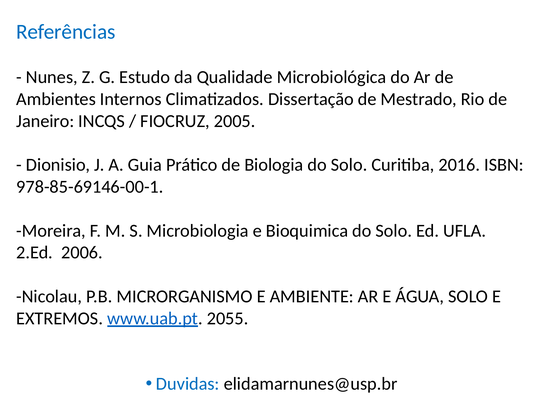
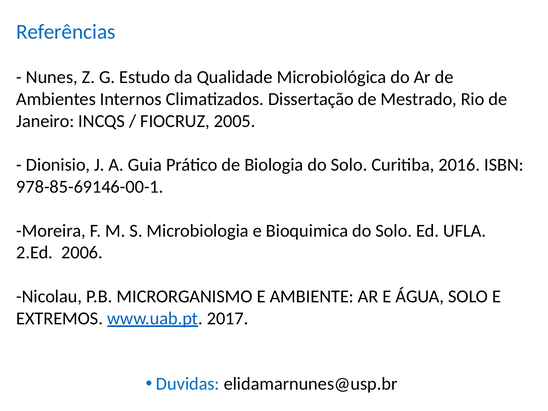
2055: 2055 -> 2017 (228, 318)
